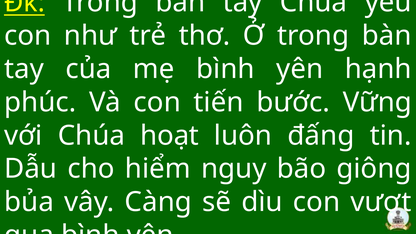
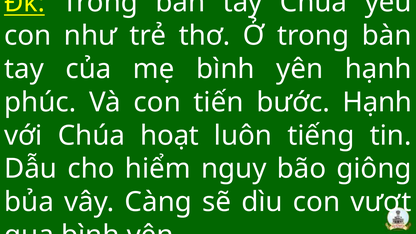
bước Vững: Vững -> Hạnh (377, 102)
đấng: đấng -> tiếng (321, 136)
